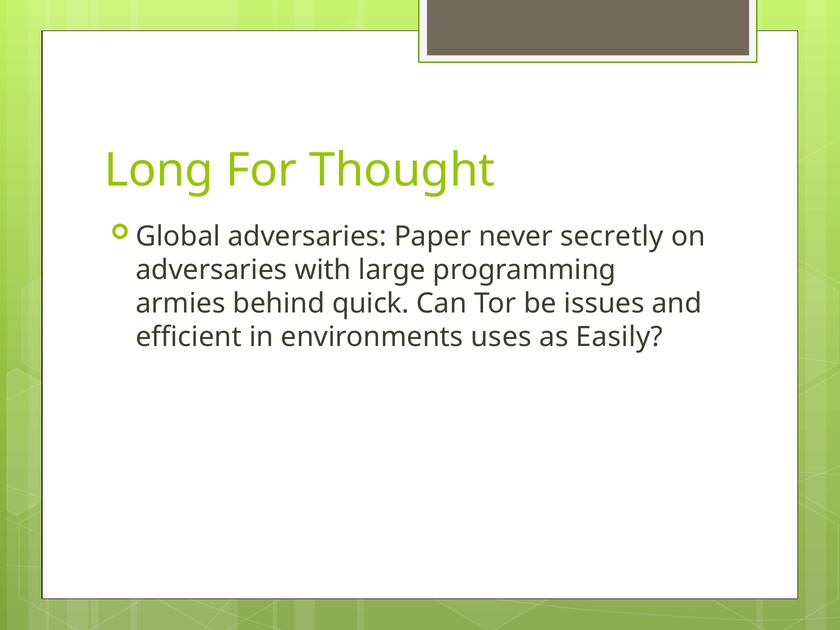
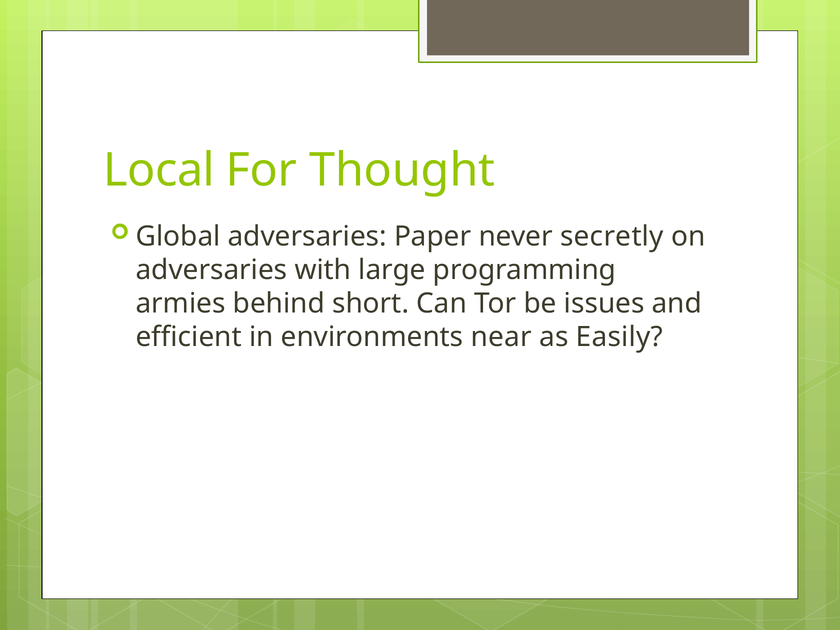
Long: Long -> Local (159, 170)
quick: quick -> short (371, 304)
uses: uses -> near (501, 337)
